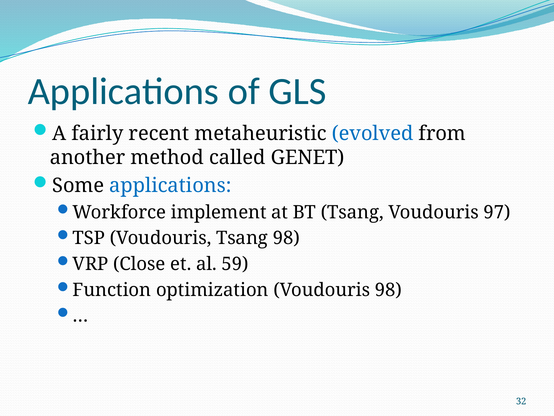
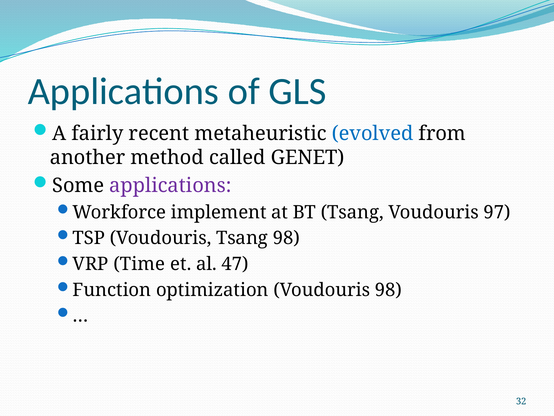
applications colour: blue -> purple (170, 185)
Close: Close -> Time (139, 264)
59: 59 -> 47 (235, 264)
